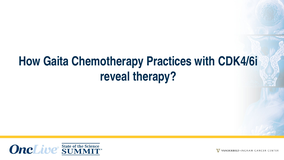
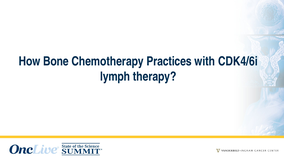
Gaita: Gaita -> Bone (56, 61)
reveal: reveal -> lymph (115, 76)
